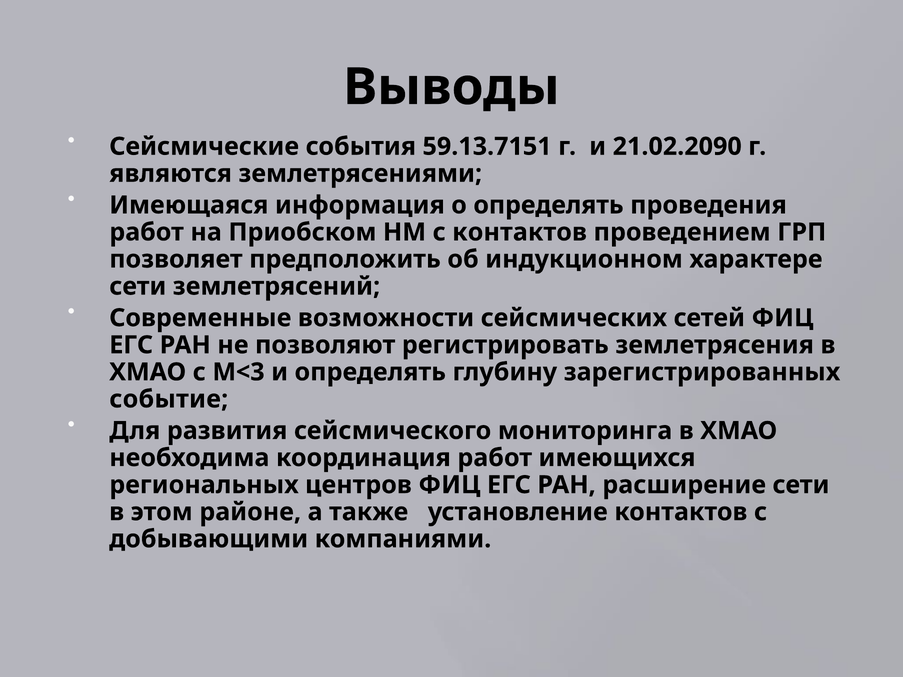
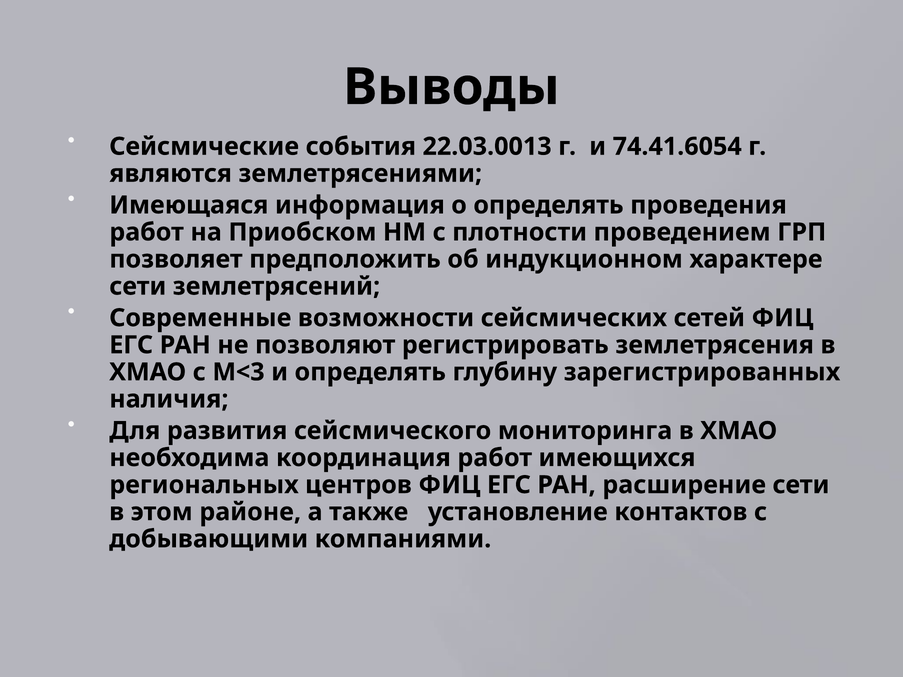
59.13.7151: 59.13.7151 -> 22.03.0013 (487, 147)
21.02.2090: 21.02.2090 -> 74.41.6054 (677, 147)
с контактов: контактов -> плотности (520, 232)
событие: событие -> наличия (169, 399)
